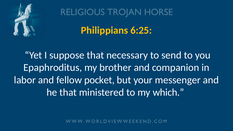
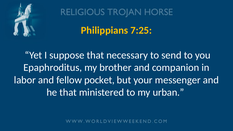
6:25: 6:25 -> 7:25 (141, 30)
which: which -> urban (168, 92)
